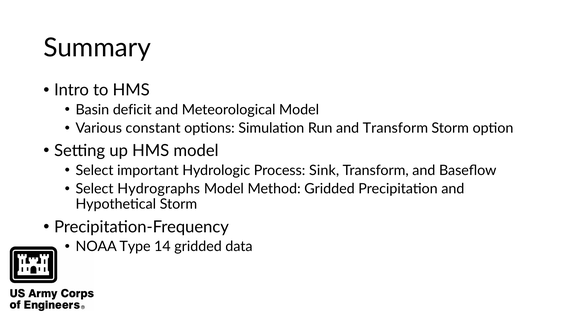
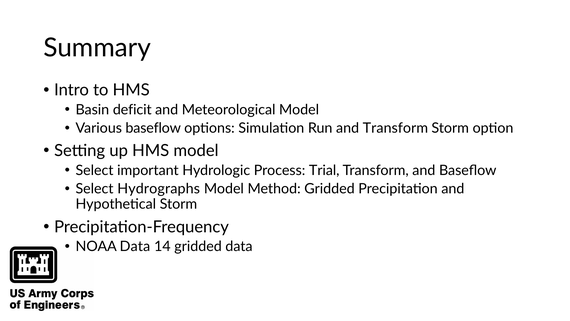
Various constant: constant -> baseflow (153, 128)
Sink: Sink -> Trial (324, 170)
NOAA Type: Type -> Data (135, 246)
